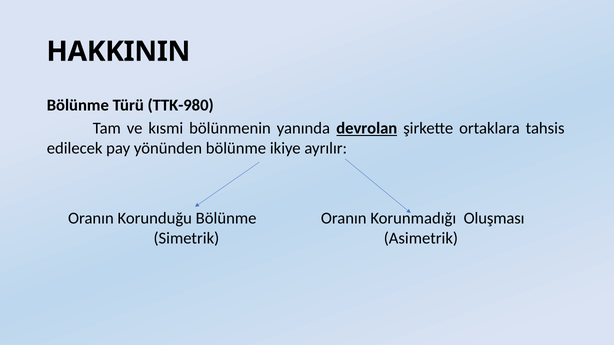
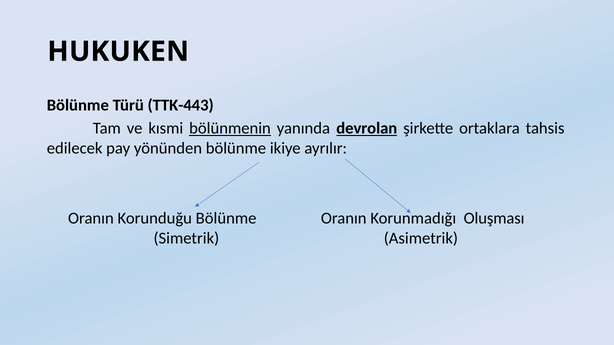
HAKKININ: HAKKININ -> HUKUKEN (118, 52)
TTK-980: TTK-980 -> TTK-443 (181, 105)
bölünmenin underline: none -> present (230, 129)
